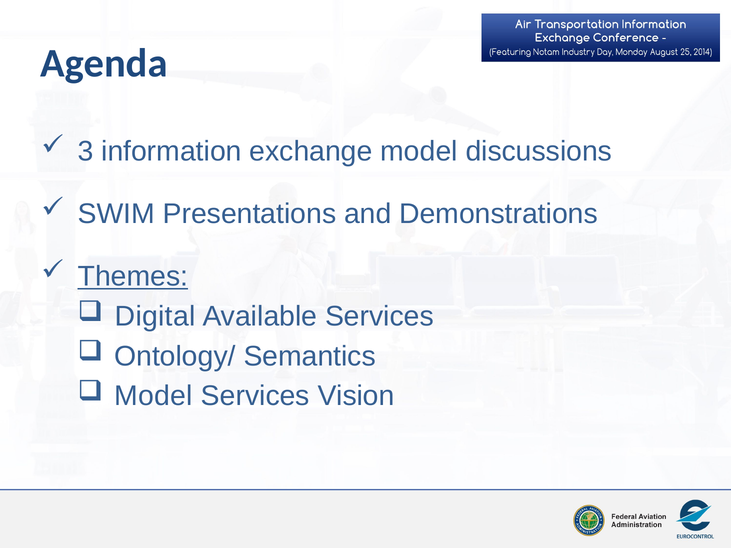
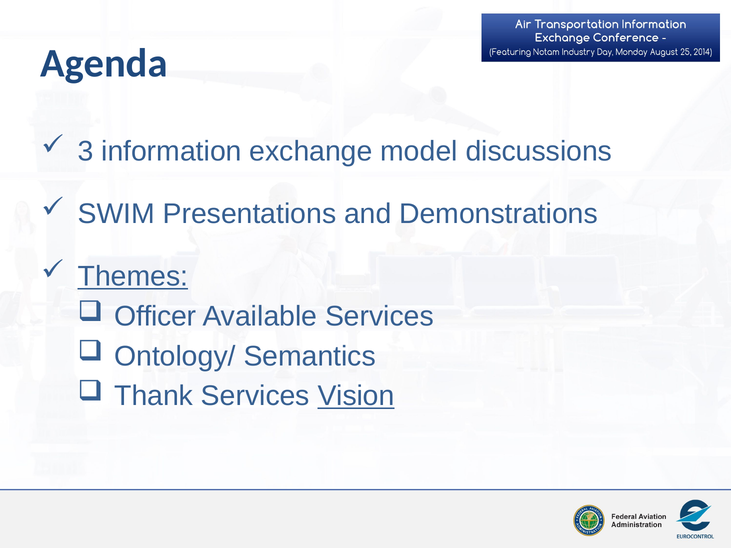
Digital: Digital -> Officer (155, 317)
Model: Model -> Thank (154, 396)
Vision underline: none -> present (356, 396)
